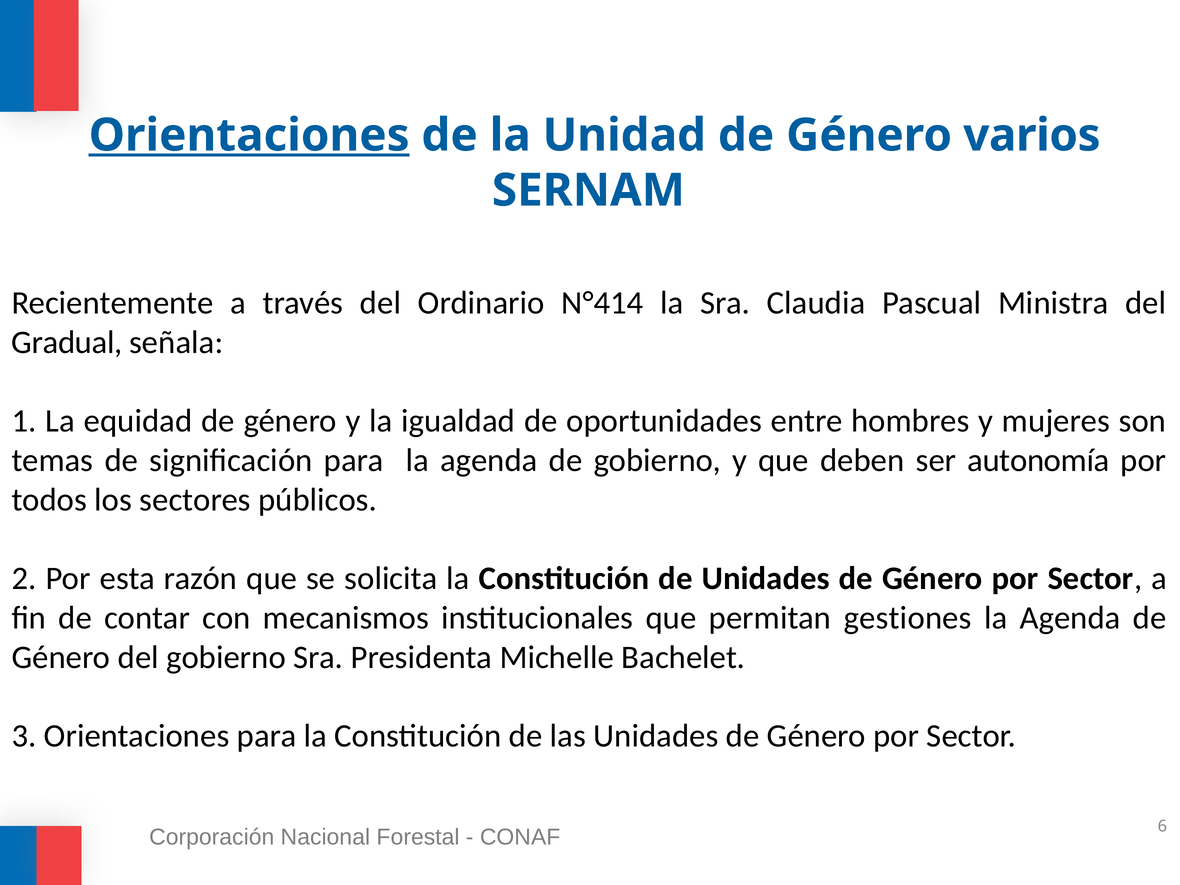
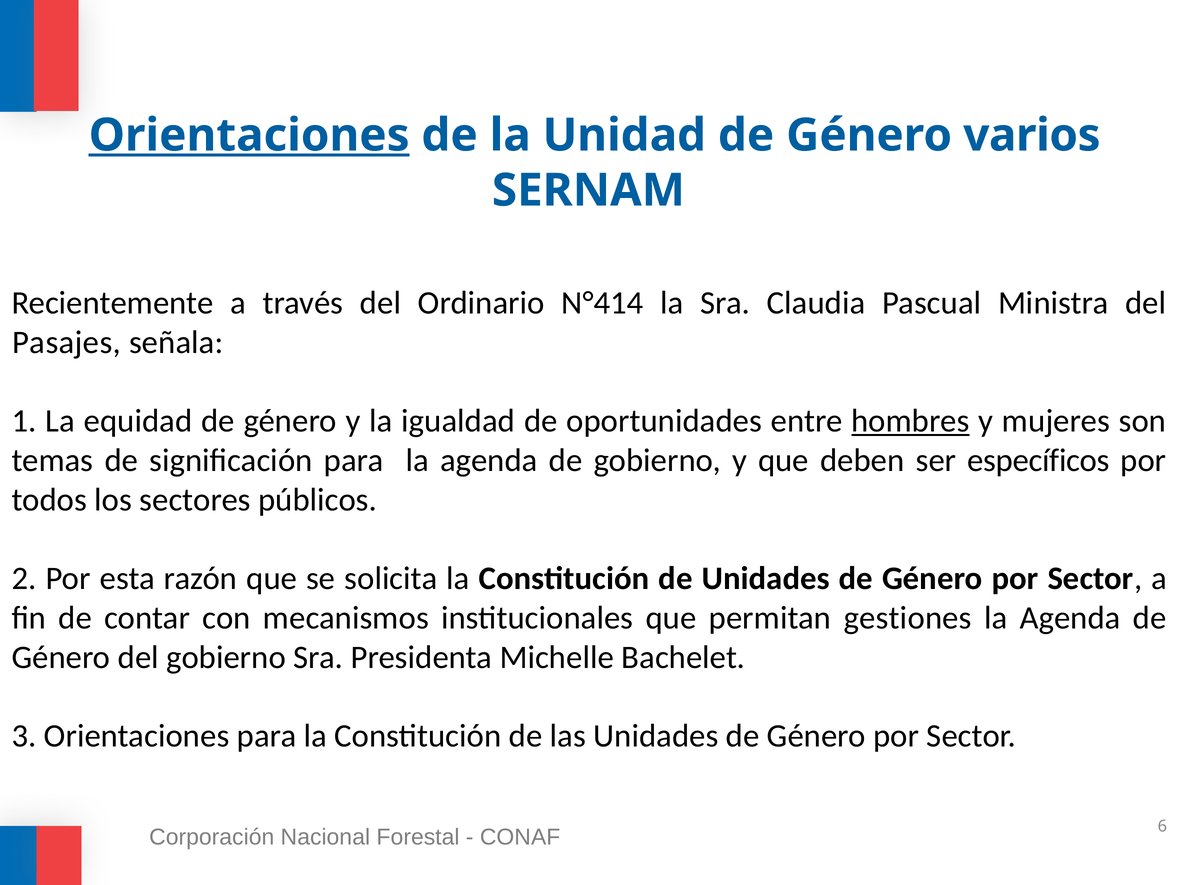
Gradual: Gradual -> Pasajes (67, 342)
hombres underline: none -> present (910, 421)
autonomía: autonomía -> específicos (1038, 460)
